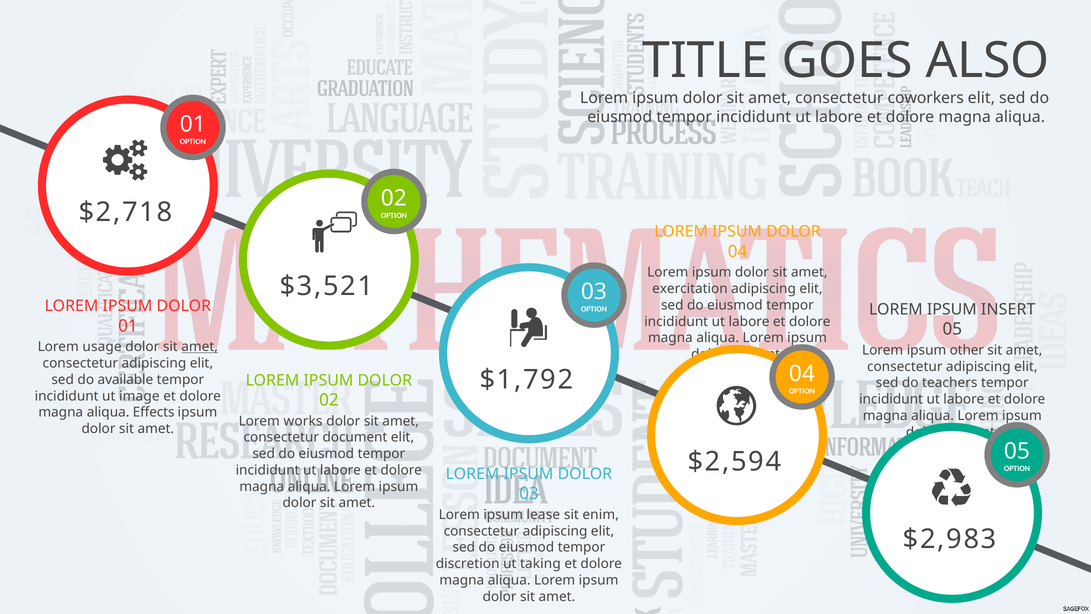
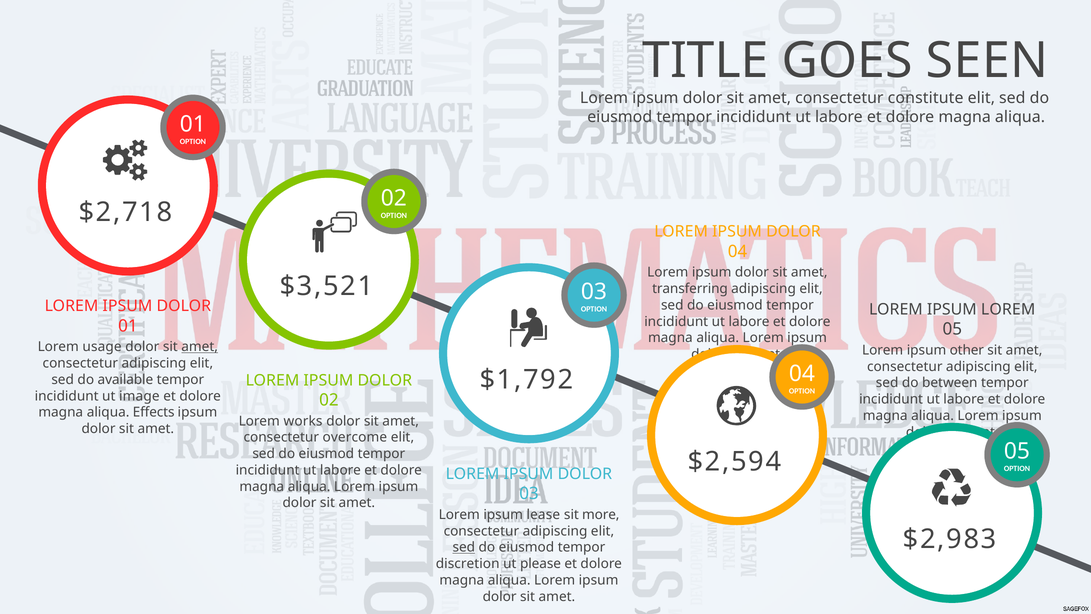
ALSO: ALSO -> SEEN (987, 61)
coworkers: coworkers -> constitute (926, 98)
exercitation: exercitation -> transferring (690, 289)
IPSUM INSERT: INSERT -> LOREM (1008, 309)
teachers: teachers -> between (950, 383)
document: document -> overcome (355, 437)
enim: enim -> more (601, 514)
sed underline: none -> present (464, 547)
taking: taking -> please (541, 563)
